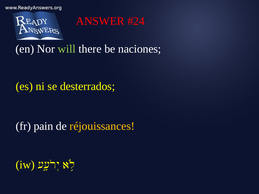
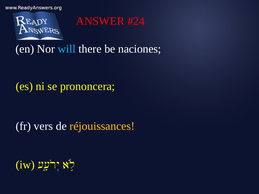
will colour: light green -> light blue (67, 49)
desterrados: desterrados -> prononcera (87, 86)
pain: pain -> vers (43, 126)
